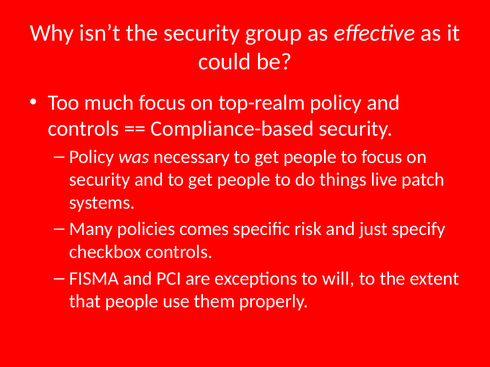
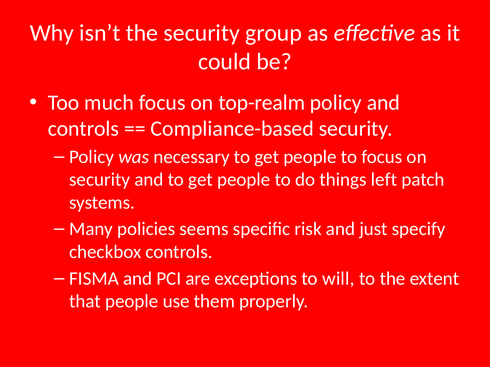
live: live -> left (384, 180)
comes: comes -> seems (204, 229)
